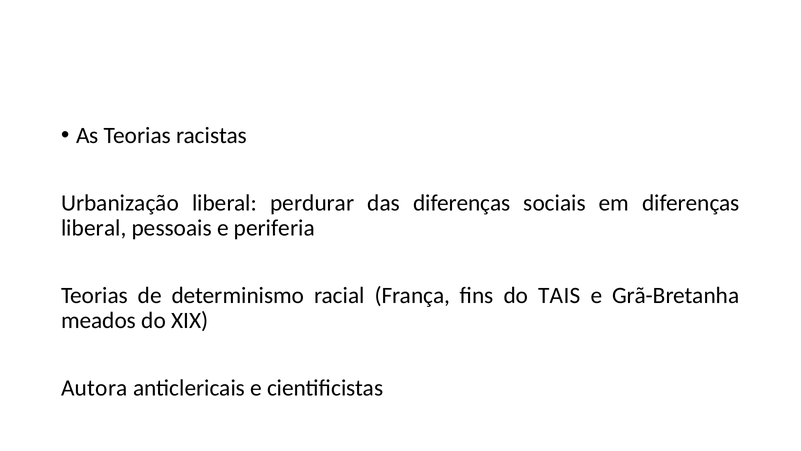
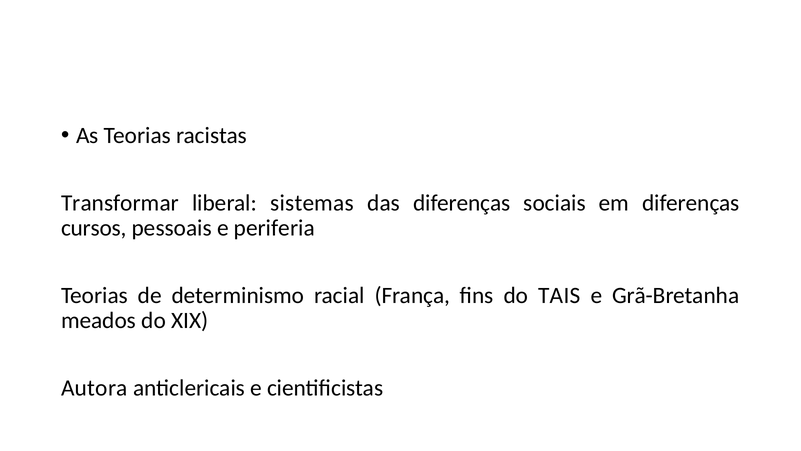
Urbanização: Urbanização -> Transformar (120, 203)
perdurar: perdurar -> sistemas (312, 203)
liberal: liberal -> cursos (94, 228)
